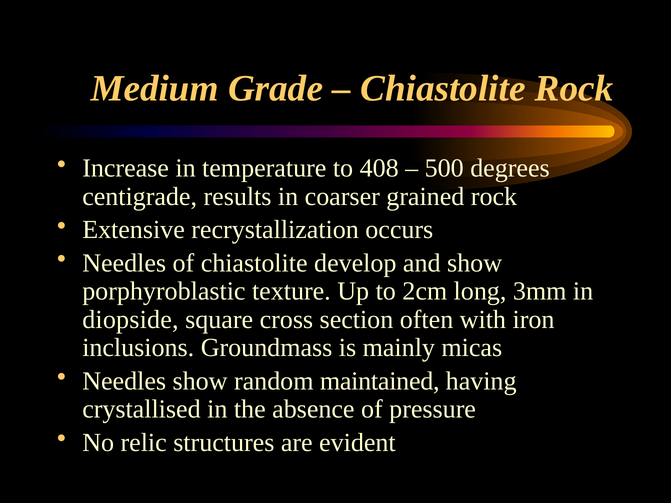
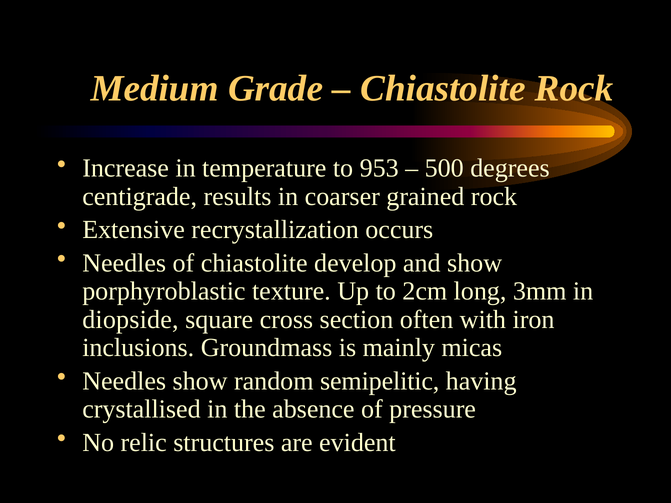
408: 408 -> 953 (379, 168)
maintained: maintained -> semipelitic (380, 381)
